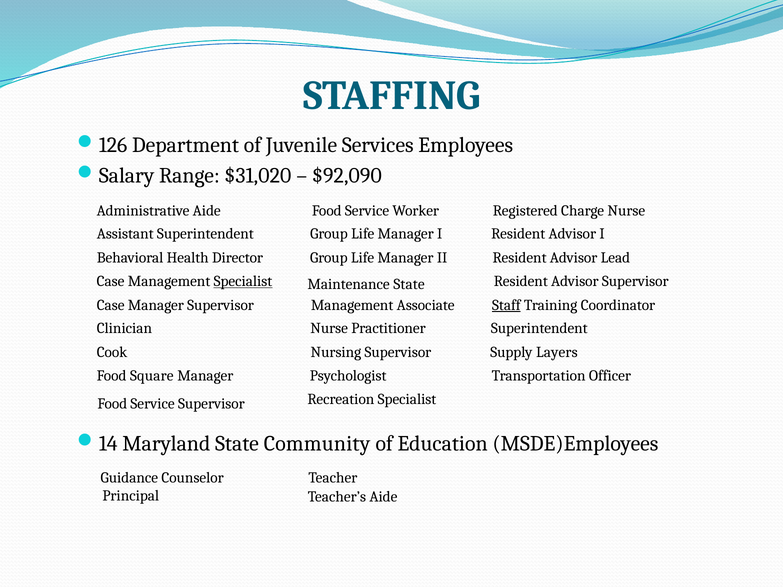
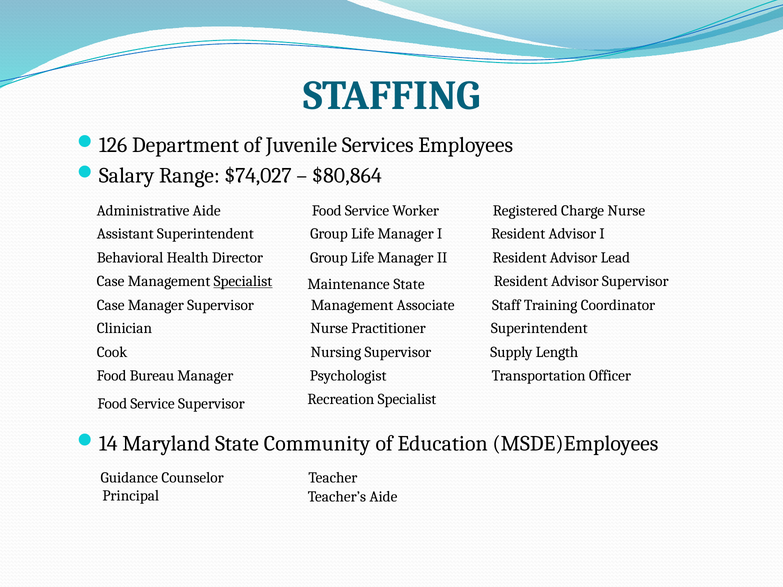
$31,020: $31,020 -> $74,027 (258, 176)
$92,090: $92,090 -> $80,864 (347, 176)
Staff underline: present -> none (506, 305)
Layers: Layers -> Length (557, 352)
Square: Square -> Bureau (152, 376)
